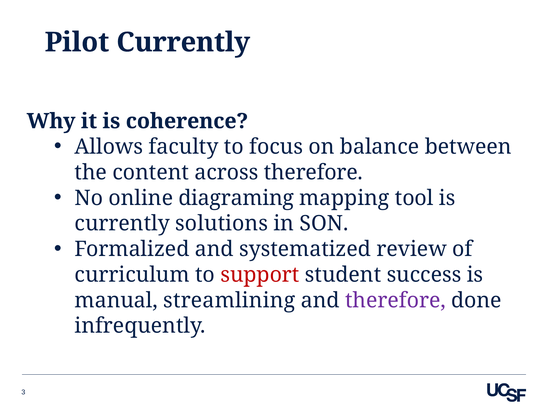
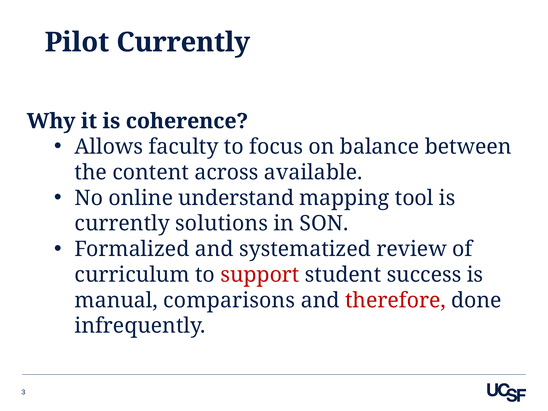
across therefore: therefore -> available (313, 172)
diagraming: diagraming -> understand (236, 198)
streamlining: streamlining -> comparisons (229, 300)
therefore colour: purple -> red (395, 300)
